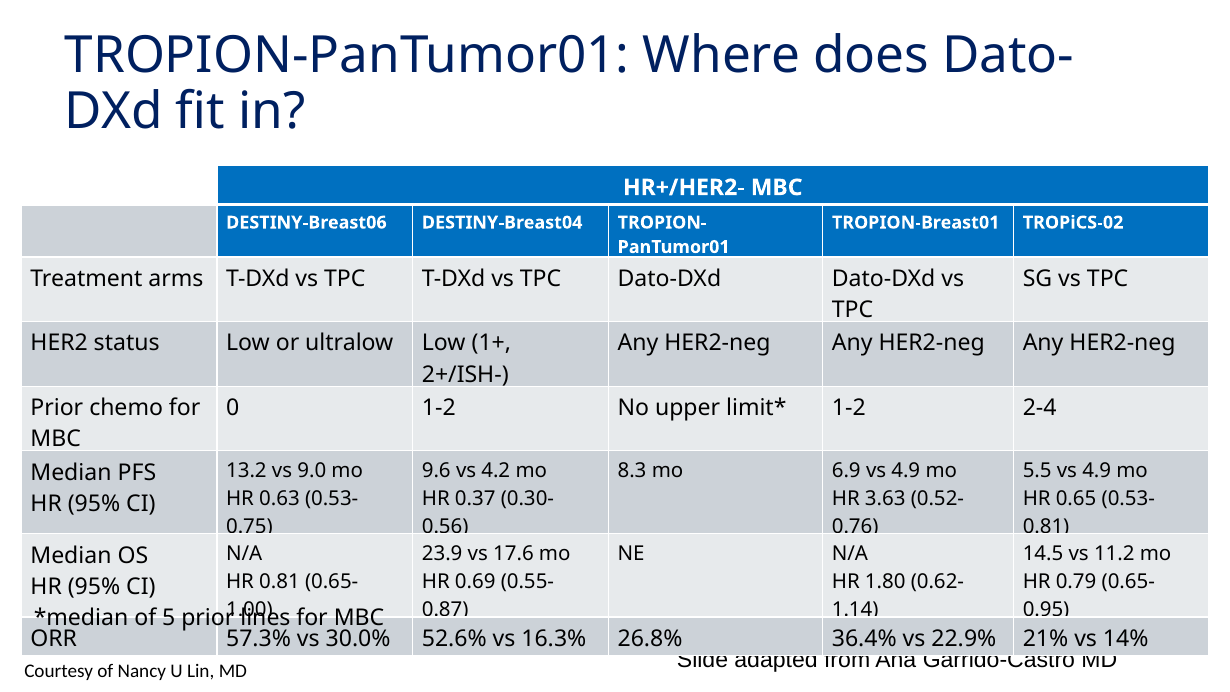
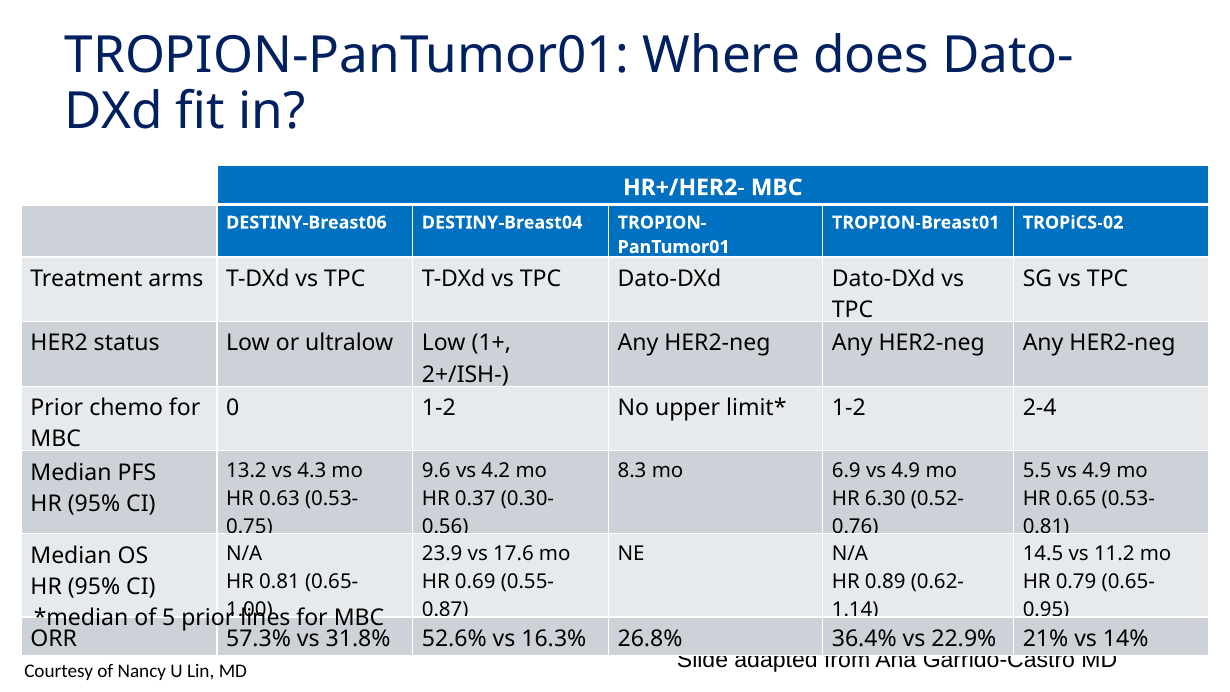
9.0: 9.0 -> 4.3 (312, 471)
3.63: 3.63 -> 6.30 (885, 498)
1.80: 1.80 -> 0.89 (885, 581)
30.0%: 30.0% -> 31.8% (358, 638)
